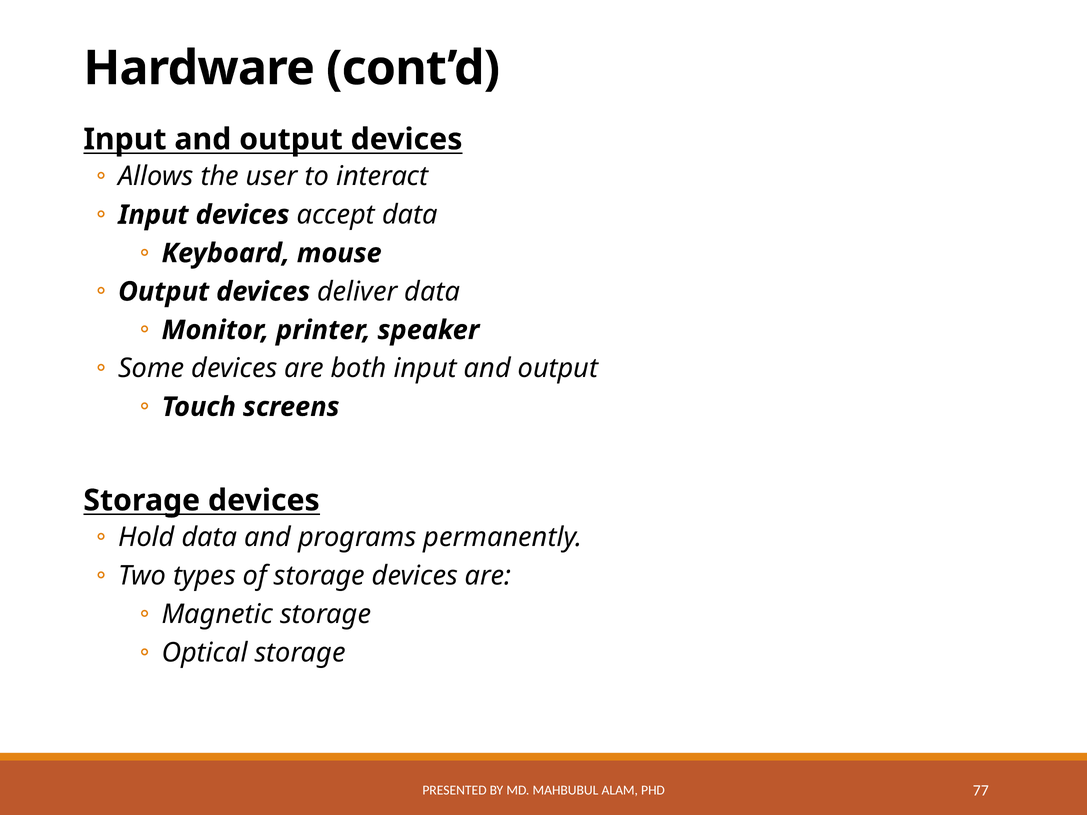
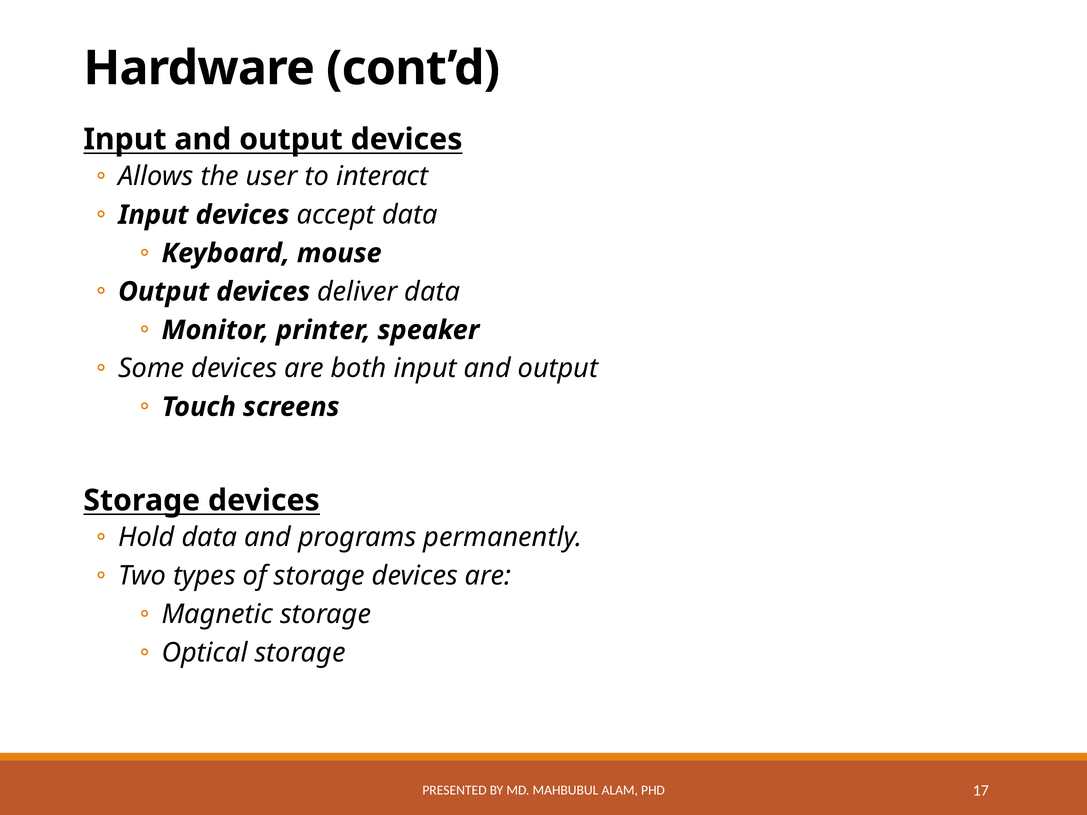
77: 77 -> 17 (981, 791)
